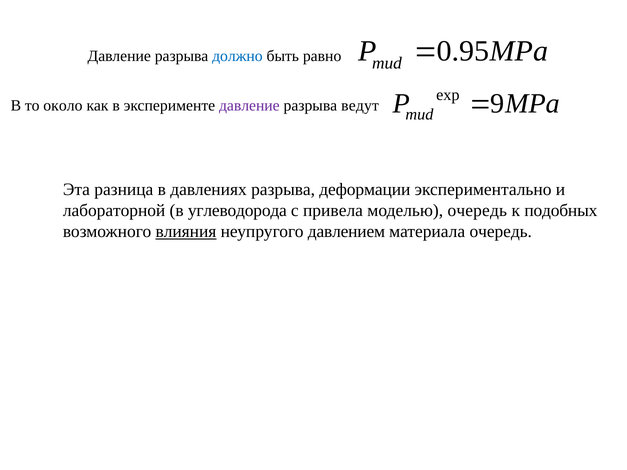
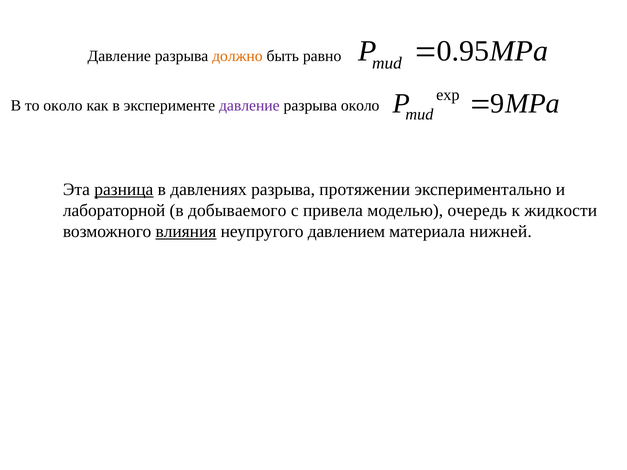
должно colour: blue -> orange (237, 56)
разрыва ведут: ведут -> около (360, 105)
разница underline: none -> present (124, 190)
деформации: деформации -> протяжении (365, 190)
углеводорода: углеводорода -> добываемого (237, 211)
подобных: подобных -> жидкости (561, 211)
материала очередь: очередь -> нижней (501, 232)
